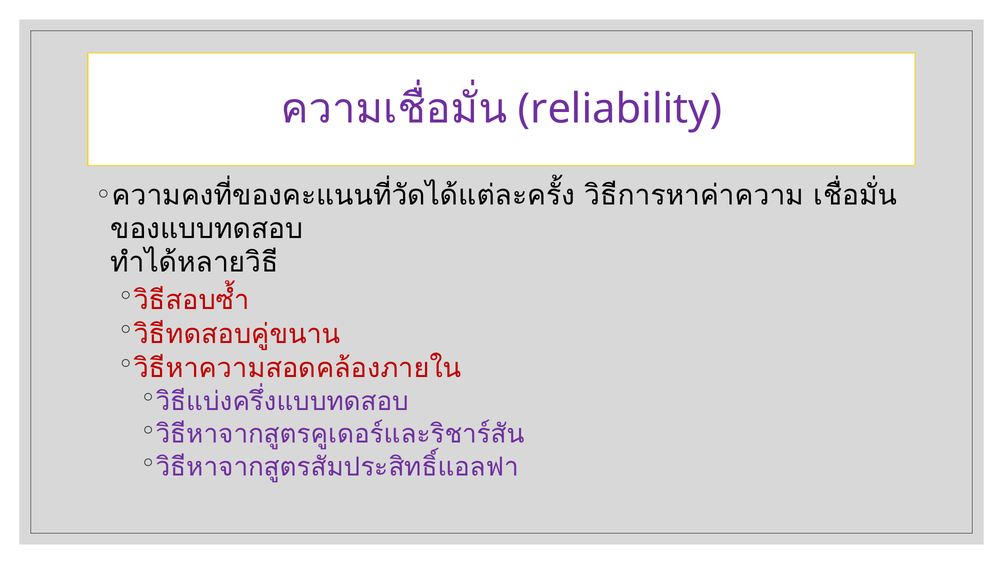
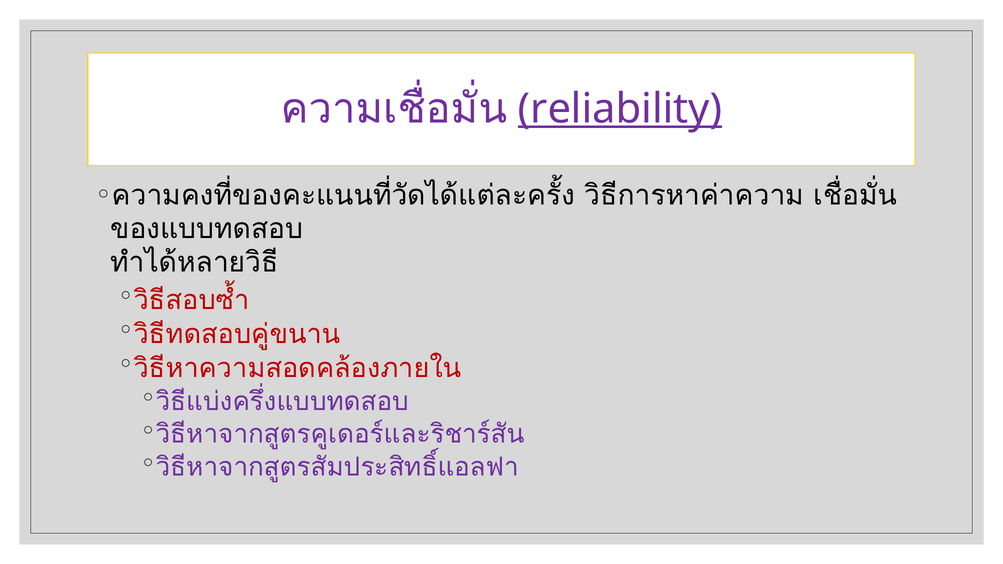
reliability underline: none -> present (620, 109)
